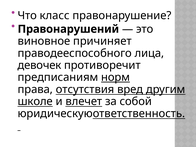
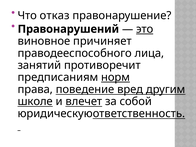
класс: класс -> отказ (55, 16)
это underline: none -> present (145, 29)
девочек: девочек -> занятий (39, 65)
отсутствия: отсутствия -> поведение (85, 89)
